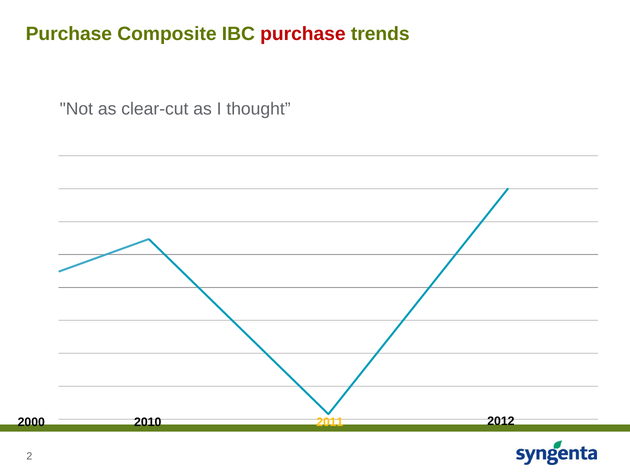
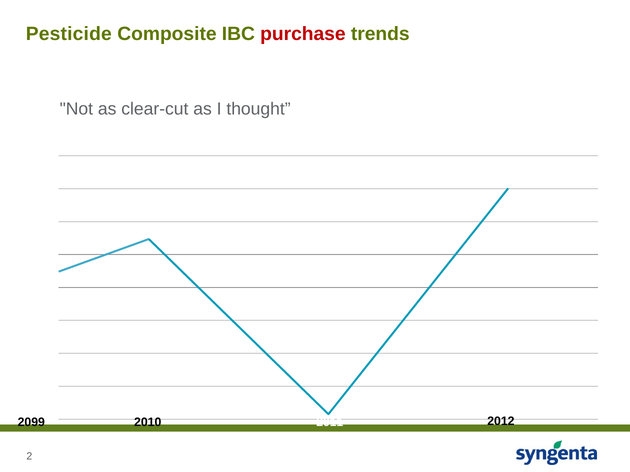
Purchase: Purchase -> Pesticide (69, 34)
2000: 2000 -> 2099 (31, 423)
2011 colour: yellow -> white (330, 423)
